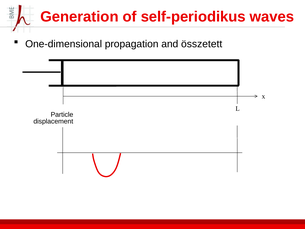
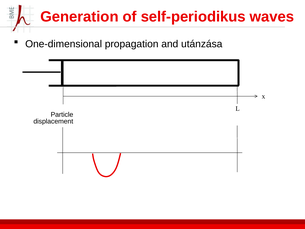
összetett: összetett -> utánzása (202, 44)
